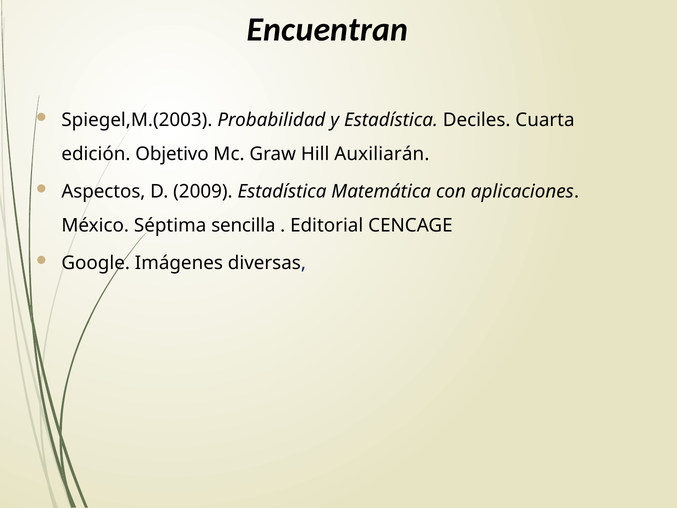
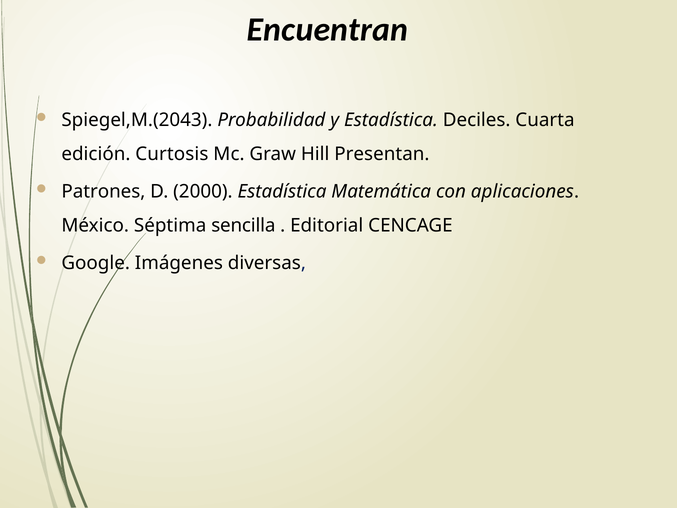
Spiegel,M.(2003: Spiegel,M.(2003 -> Spiegel,M.(2043 (137, 120)
Objetivo: Objetivo -> Curtosis (172, 154)
Auxiliarán: Auxiliarán -> Presentan (382, 154)
Aspectos: Aspectos -> Patrones (103, 192)
2009: 2009 -> 2000 (203, 192)
